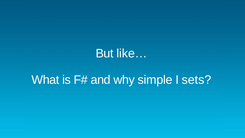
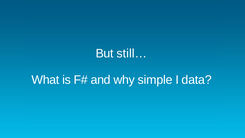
like…: like… -> still… (132, 53)
sets: sets -> data (197, 80)
